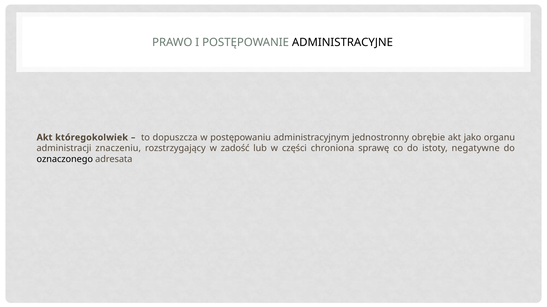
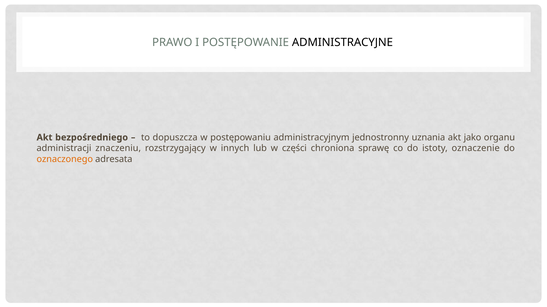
któregokolwiek: któregokolwiek -> bezpośredniego (92, 138)
obrębie: obrębie -> uznania (428, 138)
zadość: zadość -> innych (235, 149)
negatywne: negatywne -> oznaczenie (476, 149)
oznaczonego colour: black -> orange (65, 160)
